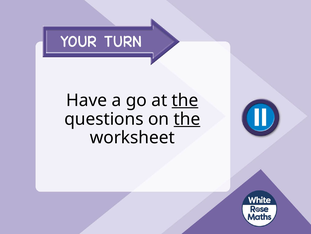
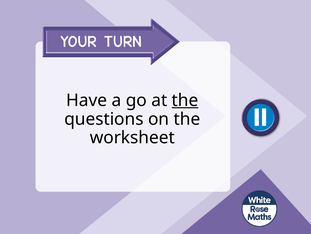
the underline: present -> none (187, 119)
